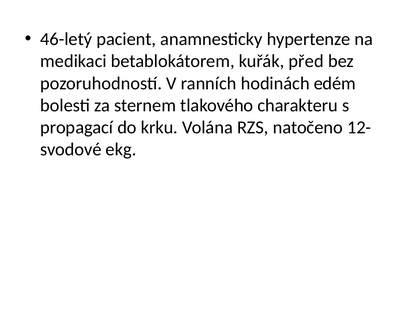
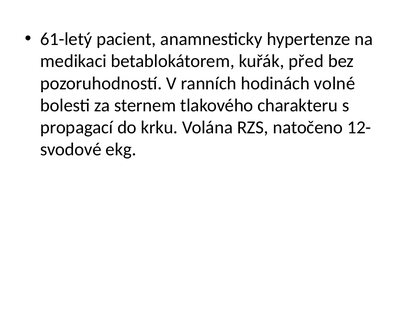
46-letý: 46-letý -> 61-letý (66, 39)
edém: edém -> volné (335, 83)
